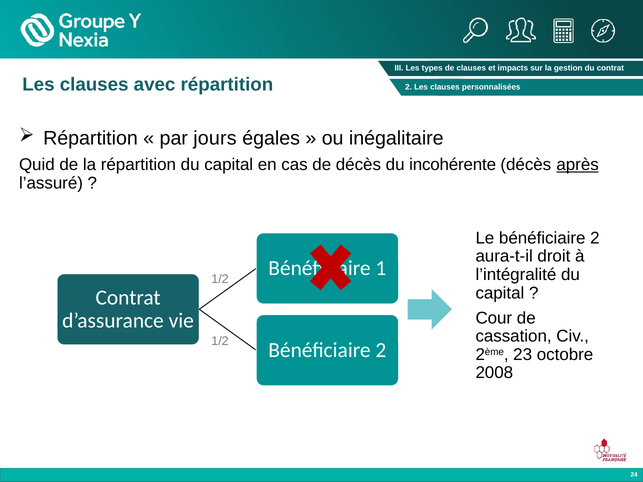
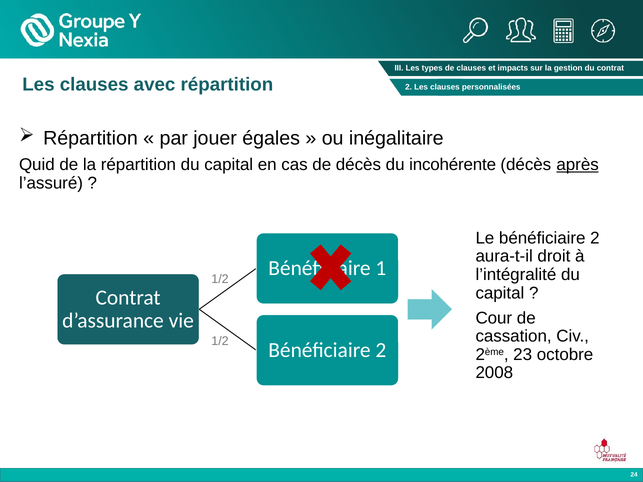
jours: jours -> jouer (215, 138)
